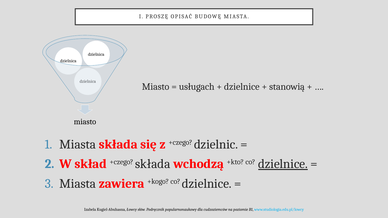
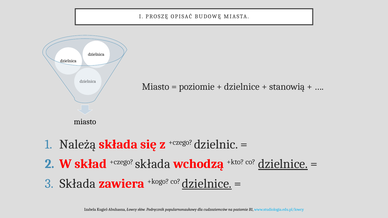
usługach: usługach -> poziomie (197, 87)
Miasta: Miasta -> Należą (78, 145)
Miasta: Miasta -> Składa (78, 184)
dzielnice underline: none -> present (207, 184)
